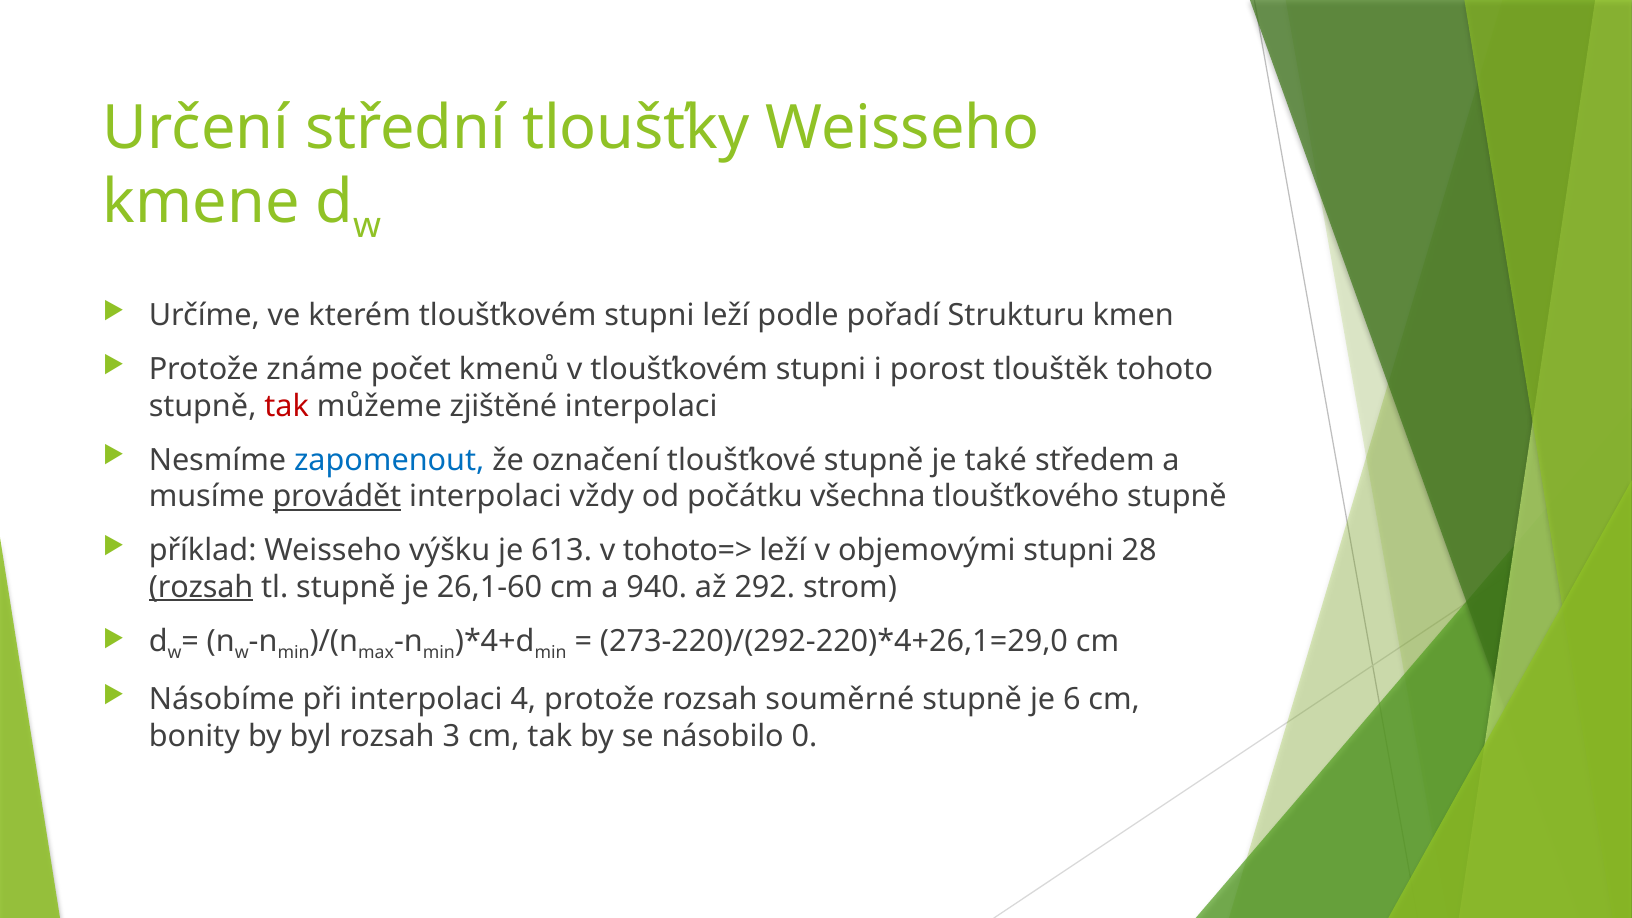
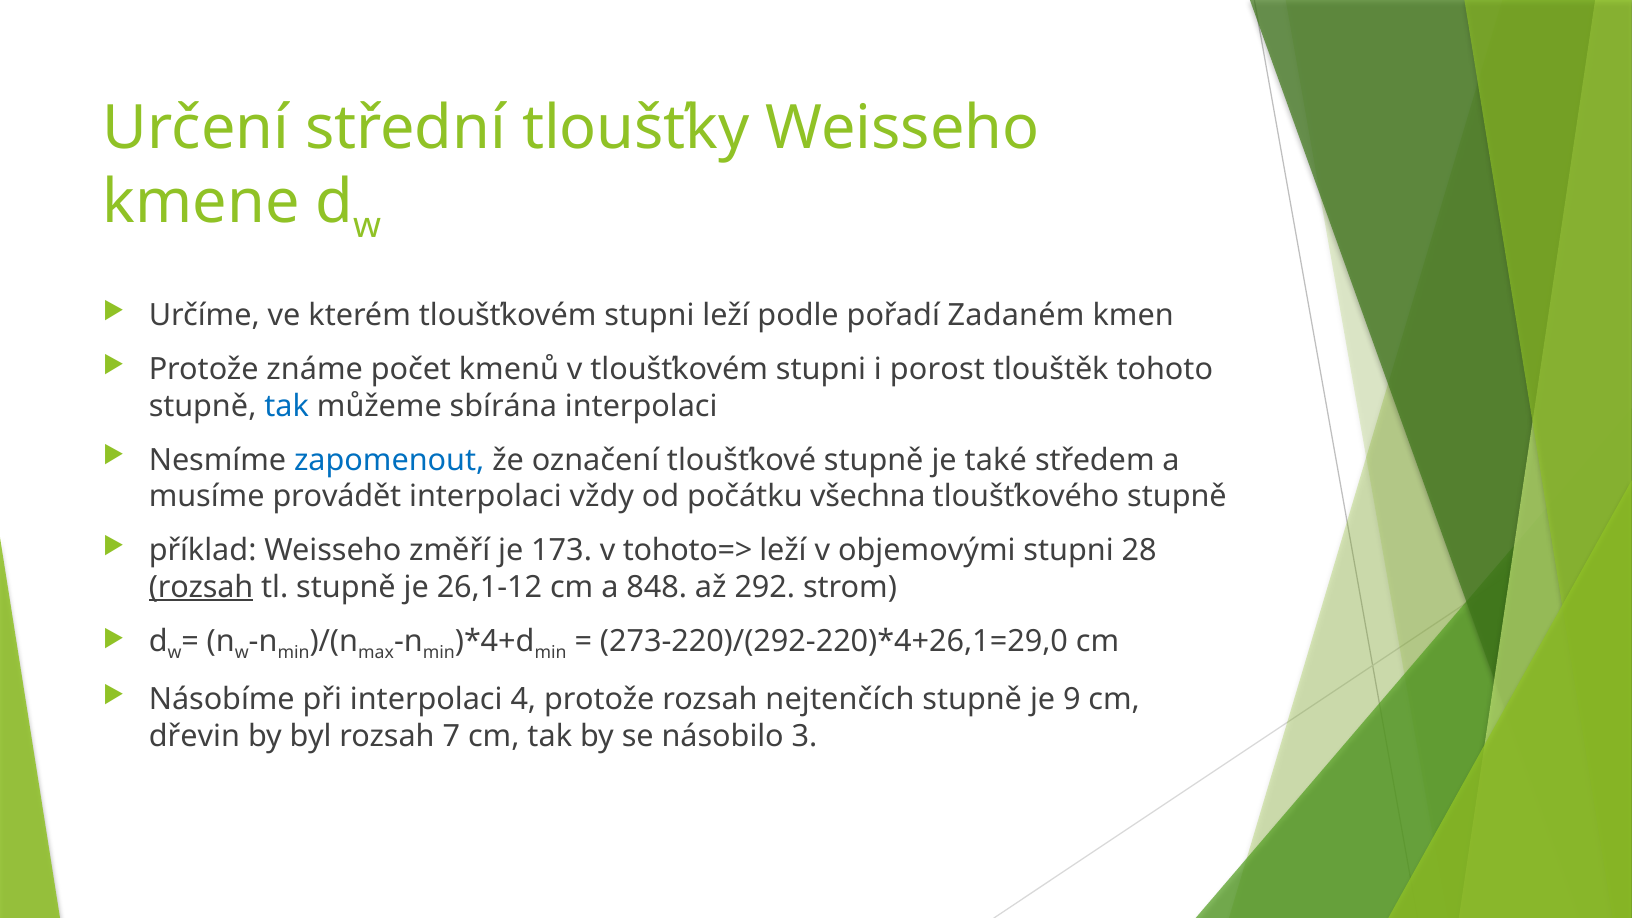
Strukturu: Strukturu -> Zadaném (1016, 316)
tak colour: red -> blue (287, 406)
zjištěné: zjištěné -> sbírána (503, 406)
provádět underline: present -> none (337, 497)
výšku: výšku -> změří (450, 550)
613: 613 -> 173 (562, 550)
26,1-60: 26,1-60 -> 26,1-12 (489, 587)
940: 940 -> 848 (657, 587)
souměrné: souměrné -> nejtenčích (840, 700)
6: 6 -> 9 (1072, 700)
bonity: bonity -> dřevin (194, 736)
3: 3 -> 7 (451, 736)
0: 0 -> 3 (805, 736)
